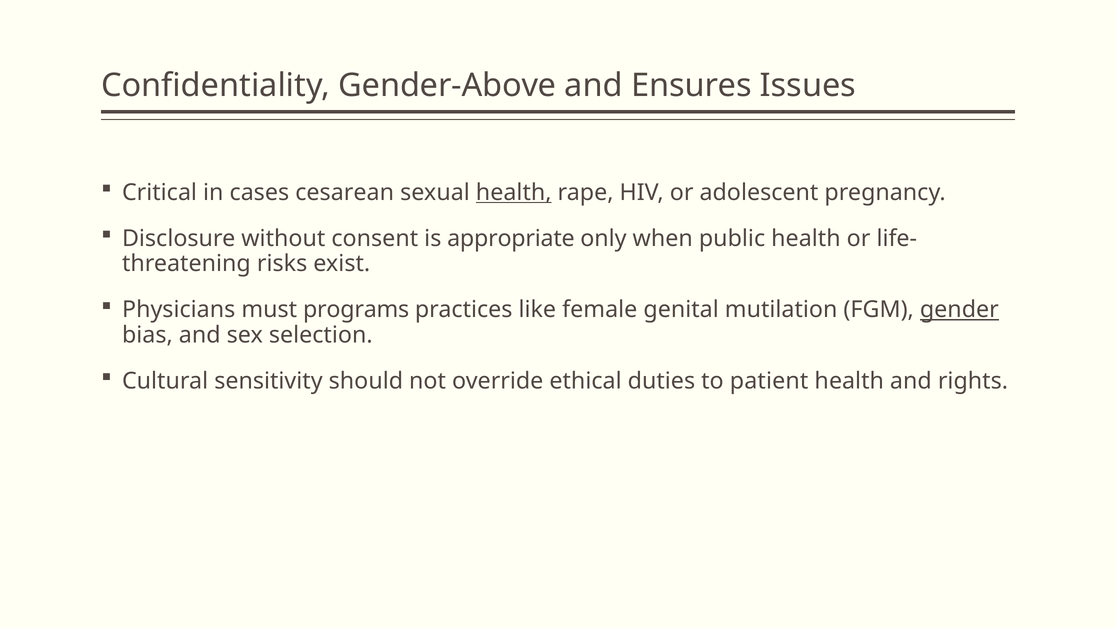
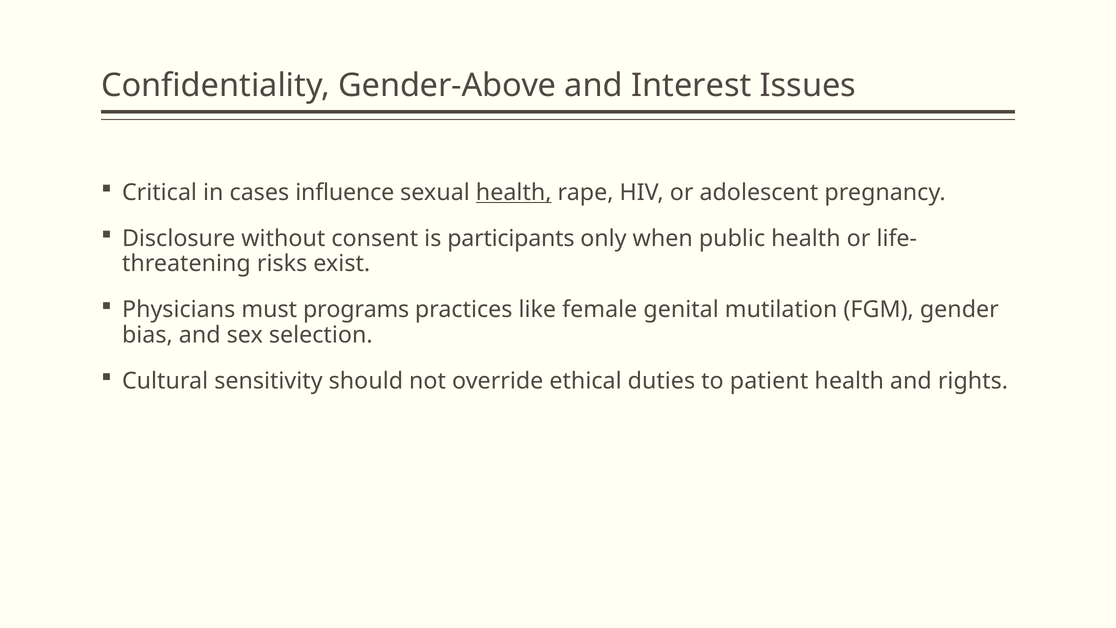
Ensures: Ensures -> Interest (691, 85)
cesarean: cesarean -> influence (345, 192)
appropriate: appropriate -> participants (511, 238)
gender underline: present -> none (959, 310)
